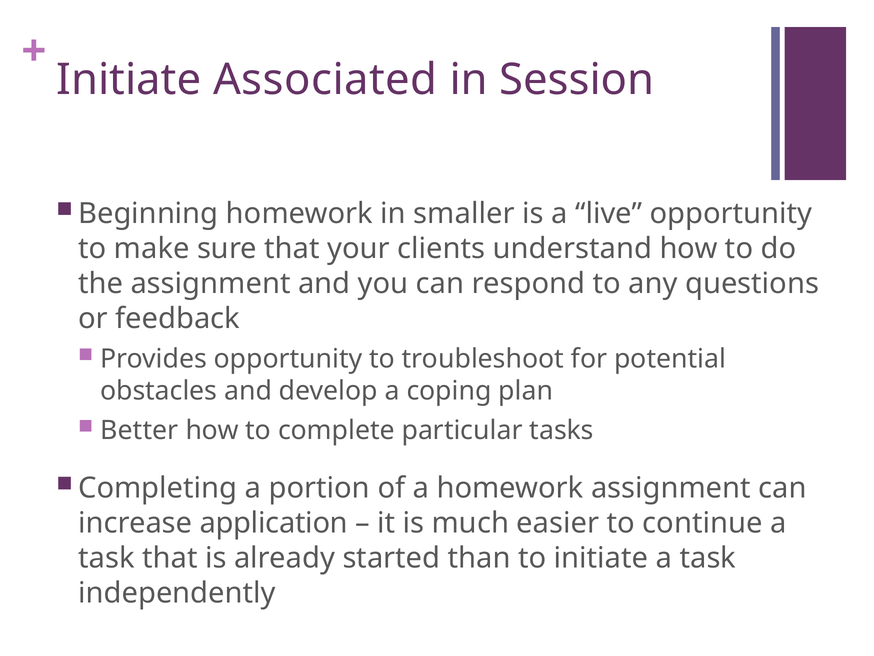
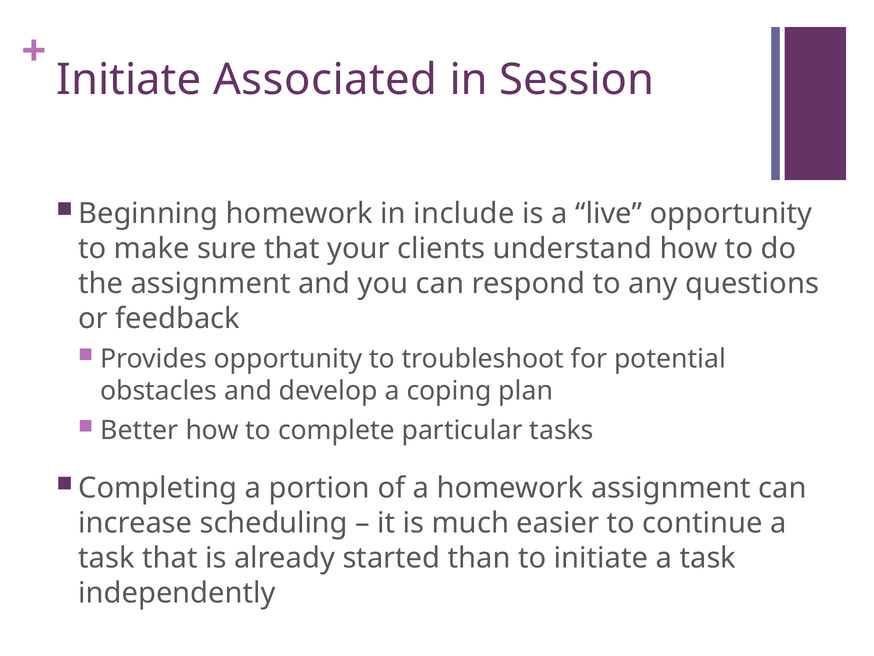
smaller: smaller -> include (464, 213)
application: application -> scheduling (274, 523)
